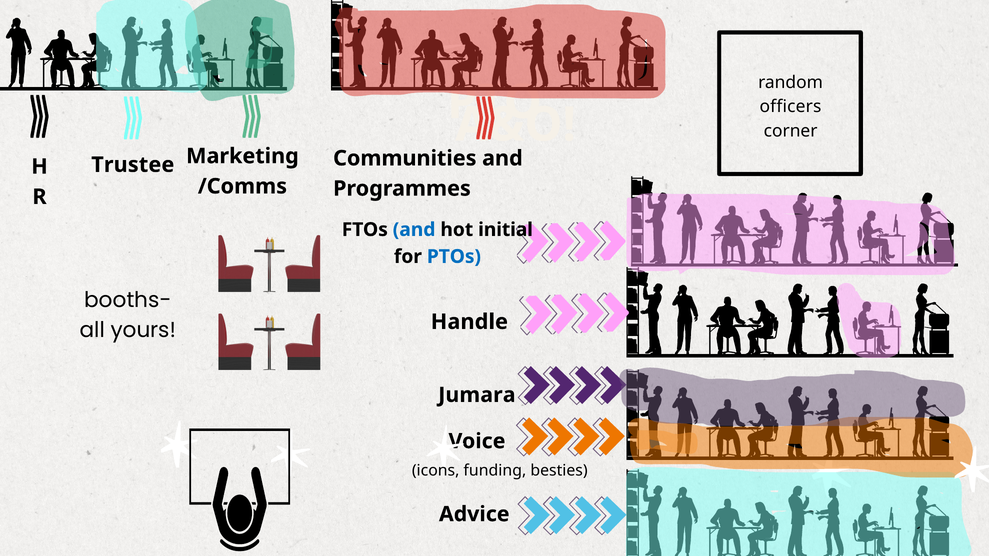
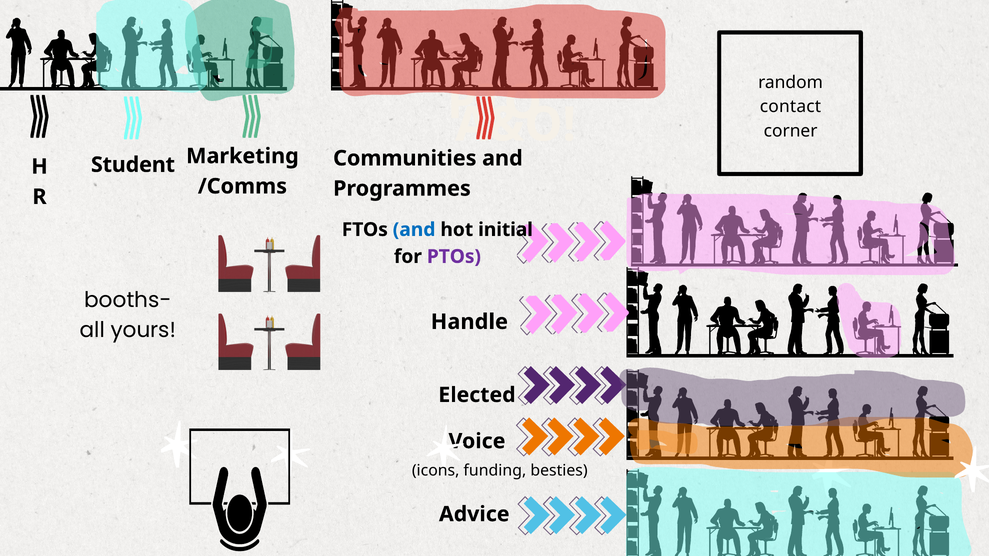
officers: officers -> contact (790, 107)
Trustee: Trustee -> Student (133, 165)
PTOs colour: blue -> purple (454, 257)
Jumara: Jumara -> Elected (477, 395)
